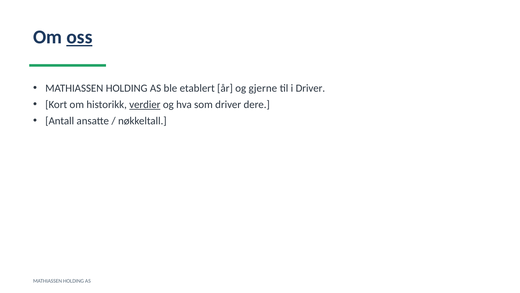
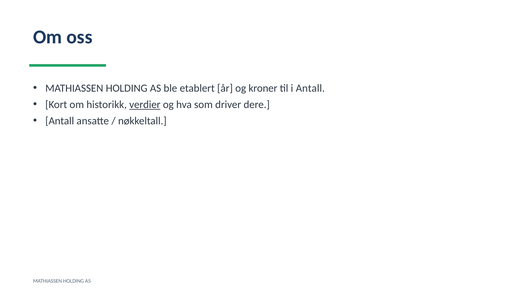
oss underline: present -> none (79, 37)
gjerne: gjerne -> kroner (263, 88)
i Driver: Driver -> Antall (310, 88)
